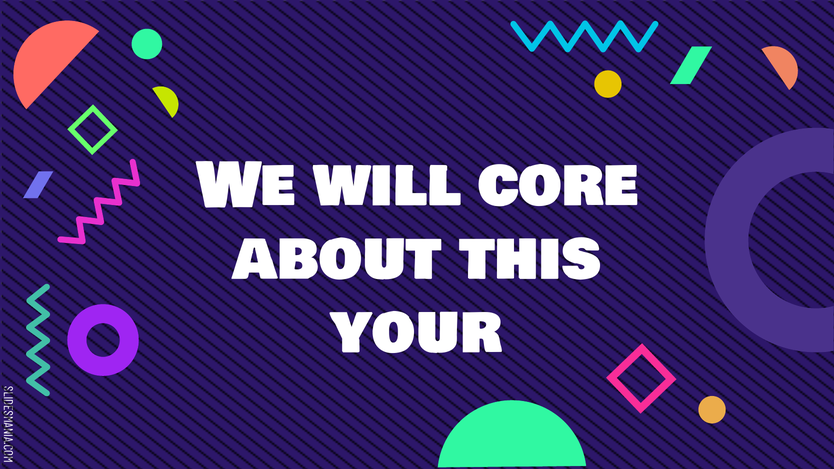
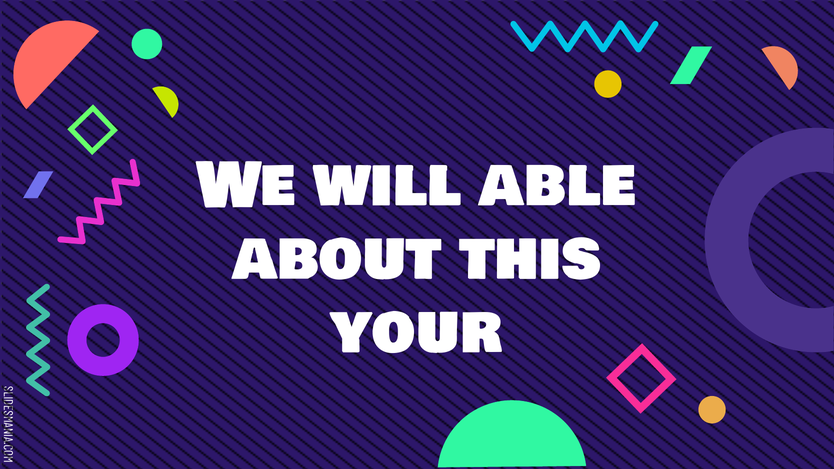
core: core -> able (558, 186)
